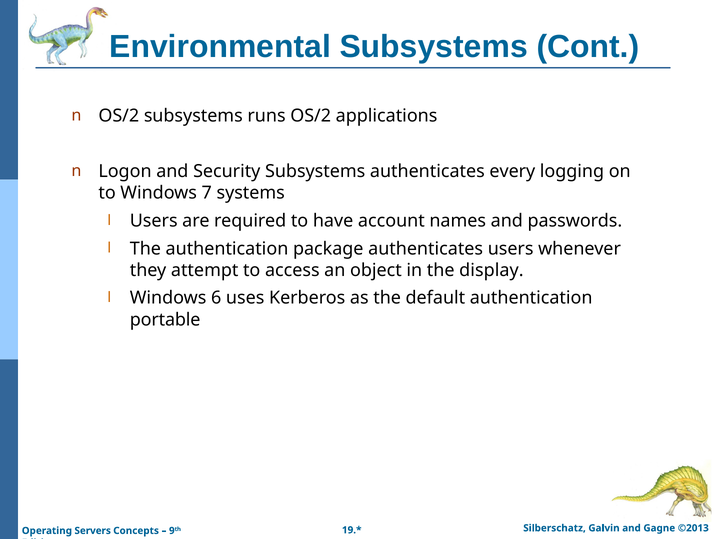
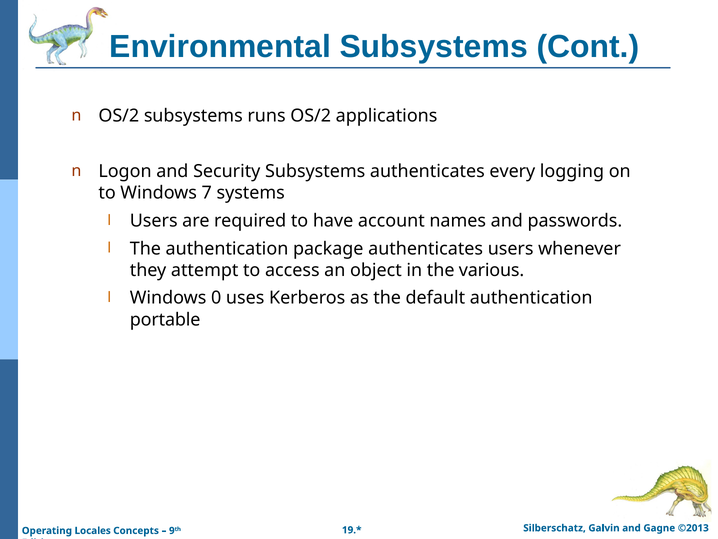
display: display -> various (492, 270)
6: 6 -> 0 (216, 298)
Servers: Servers -> Locales (93, 530)
